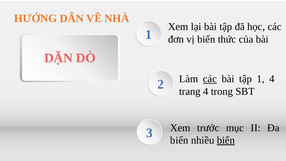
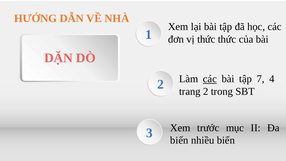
vị biến: biến -> thức (206, 39)
tập 1: 1 -> 7 (261, 79)
trang 4: 4 -> 2 (206, 91)
biến underline: present -> none (226, 140)
